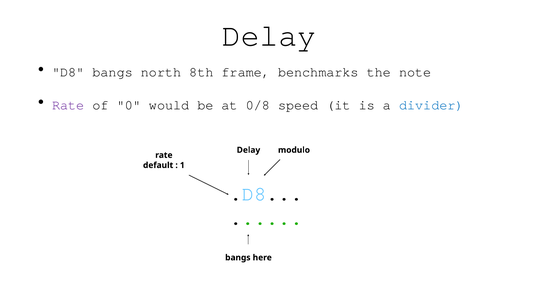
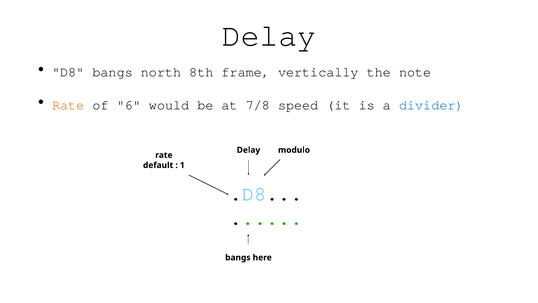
benchmarks: benchmarks -> vertically (318, 72)
Rate colour: purple -> orange (68, 105)
0: 0 -> 6 (129, 105)
0/8: 0/8 -> 7/8 (258, 105)
